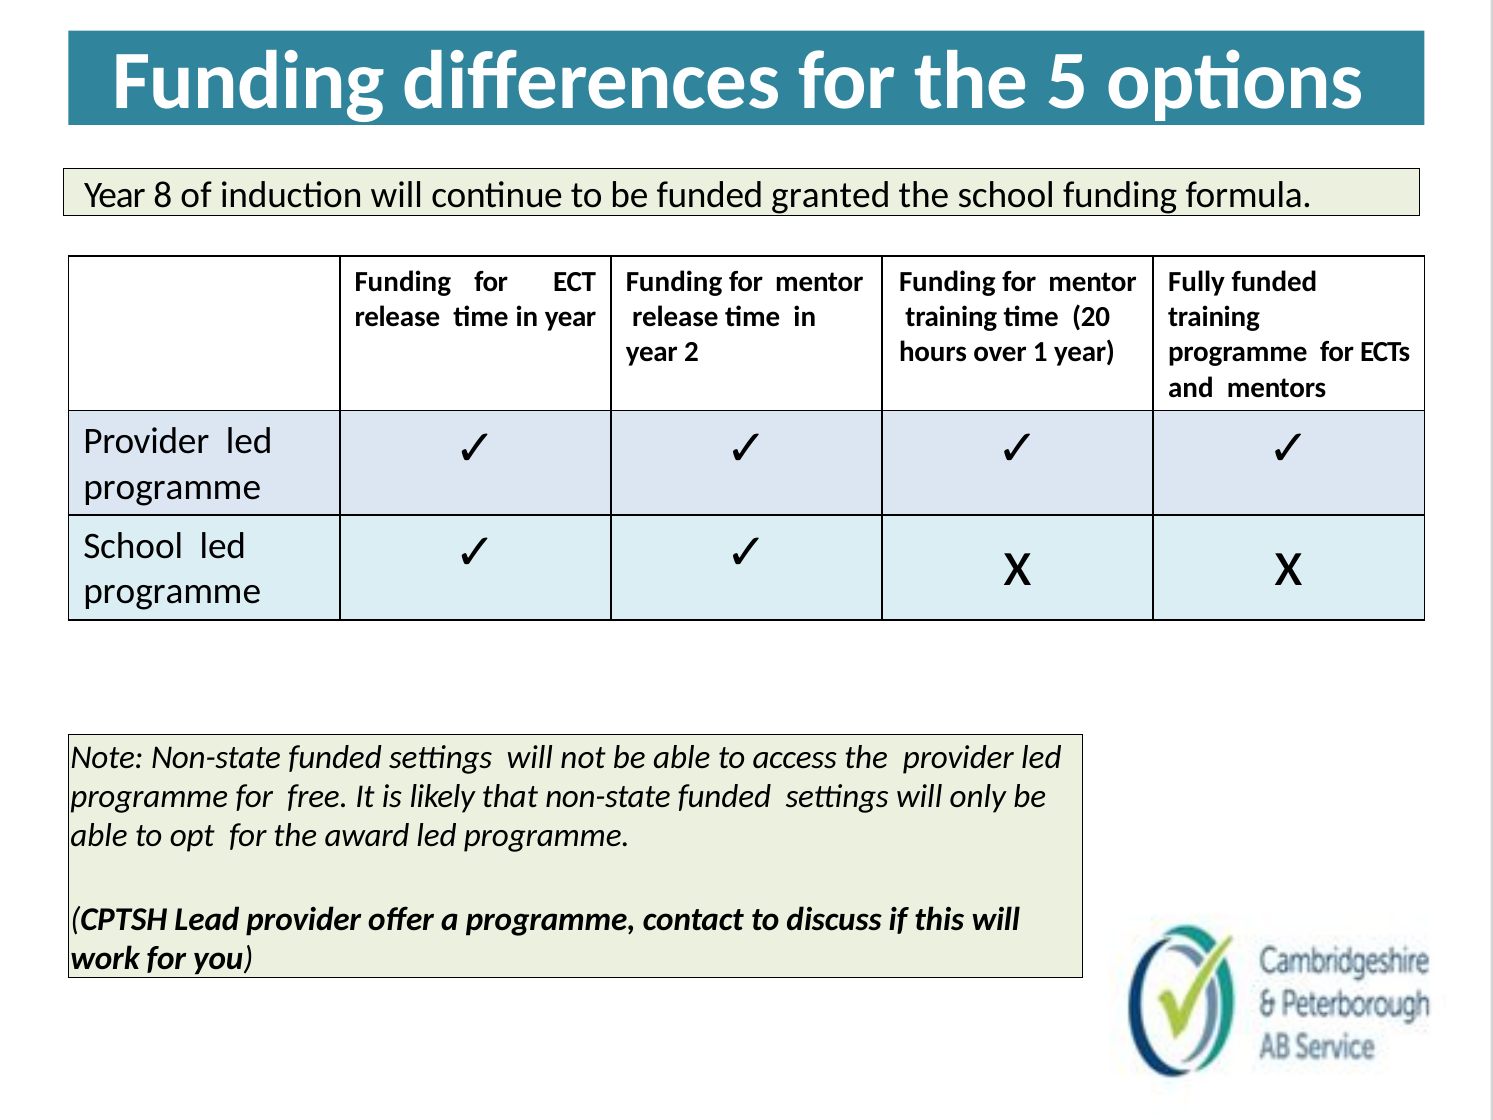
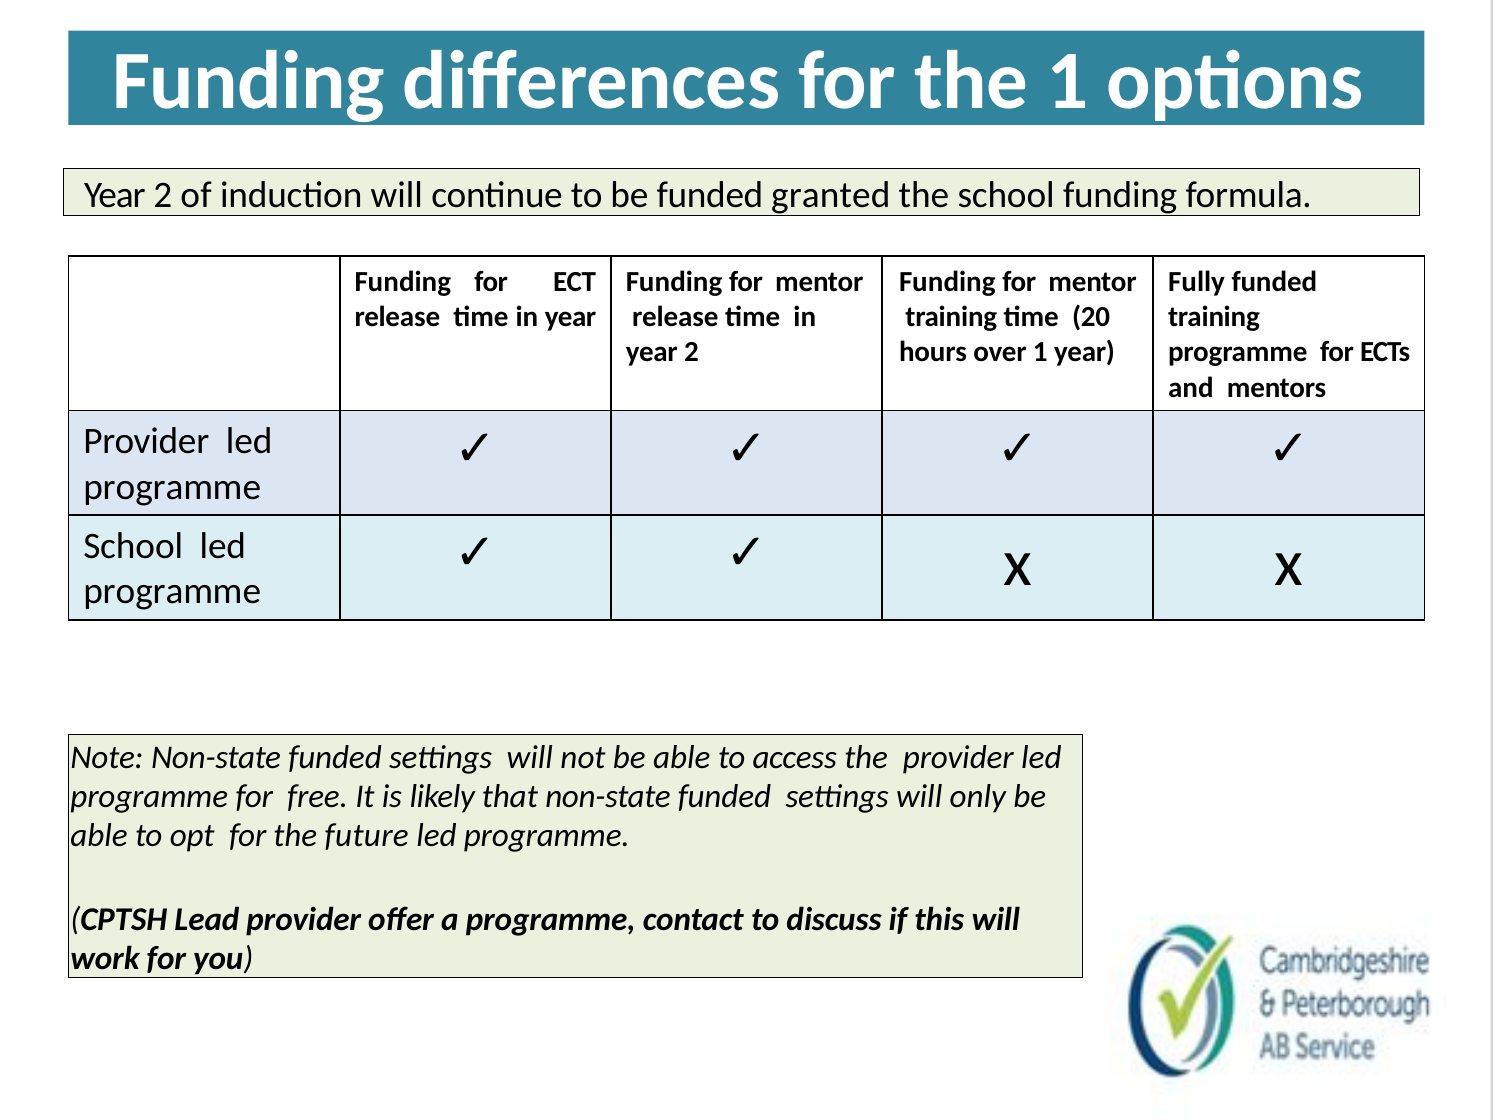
the 5: 5 -> 1 (1067, 81)
8: 8 -> 2 (163, 195)
award: award -> future (367, 836)
